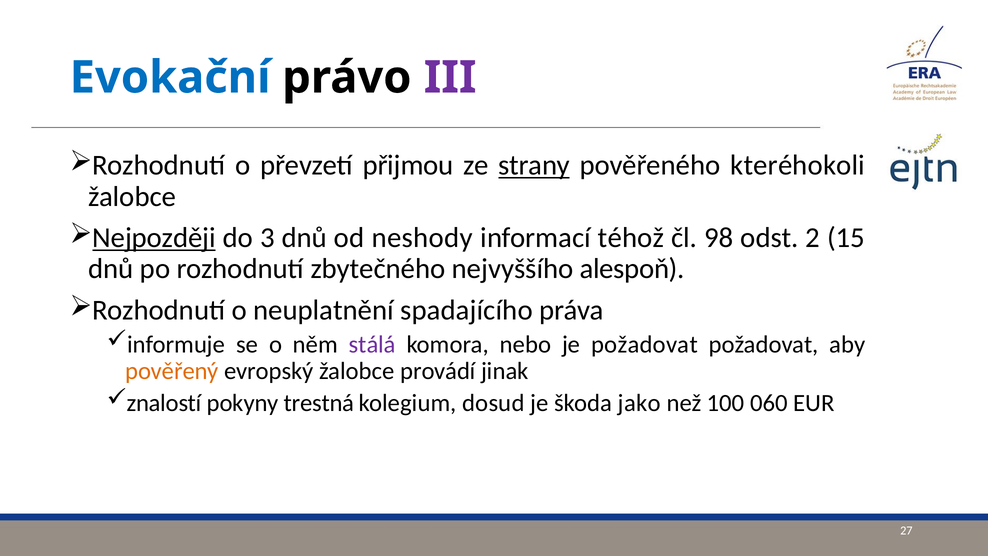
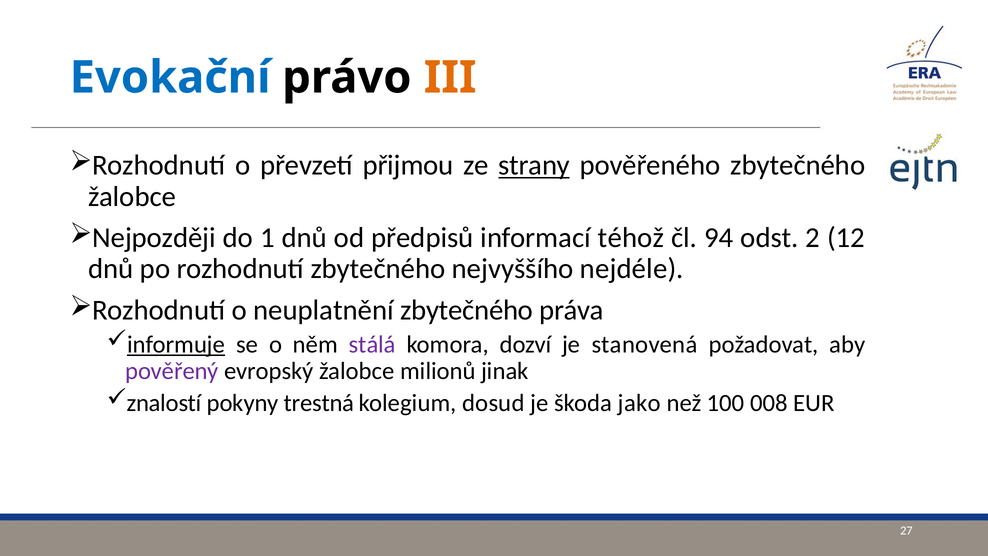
III colour: purple -> orange (450, 78)
pověřeného kteréhokoli: kteréhokoli -> zbytečného (798, 165)
Nejpozději underline: present -> none (154, 238)
3: 3 -> 1 (267, 238)
neshody: neshody -> předpisů (422, 238)
98: 98 -> 94 (719, 238)
15: 15 -> 12 (846, 238)
alespoň: alespoň -> nejdéle (632, 269)
neuplatnění spadajícího: spadajícího -> zbytečného (467, 310)
informuje underline: none -> present (176, 344)
nebo: nebo -> dozví (526, 344)
je požadovat: požadovat -> stanovená (645, 344)
pověřený colour: orange -> purple (172, 371)
provádí: provádí -> milionů (438, 371)
060: 060 -> 008 (769, 403)
